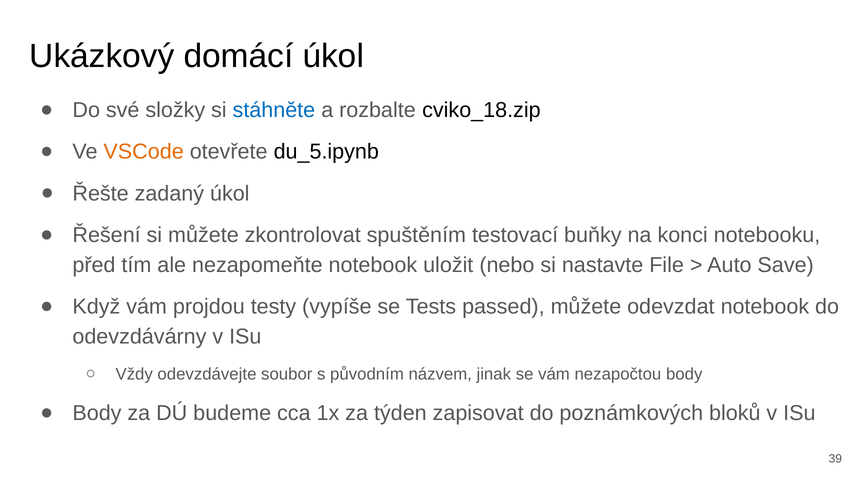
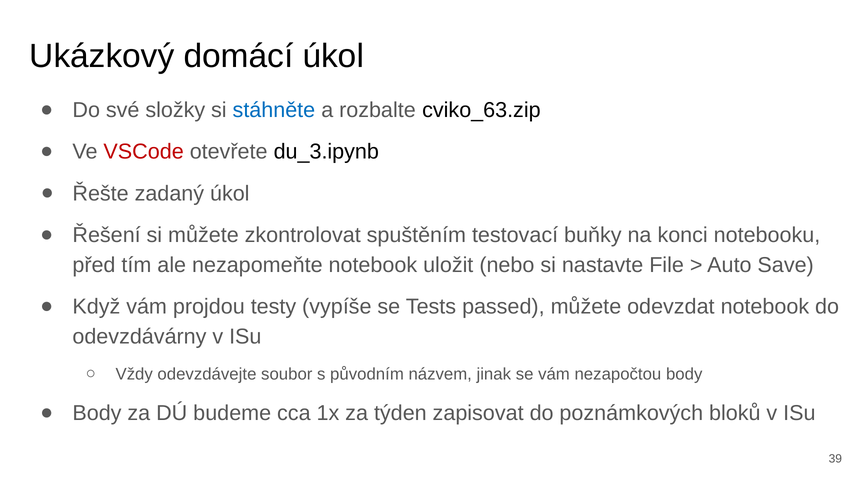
cviko_18.zip: cviko_18.zip -> cviko_63.zip (481, 110)
VSCode colour: orange -> red (144, 152)
du_5.ipynb: du_5.ipynb -> du_3.ipynb (326, 152)
